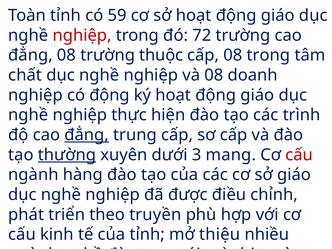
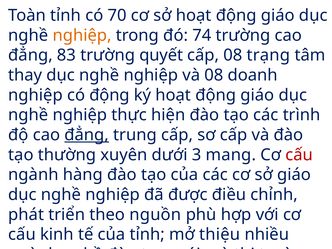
59: 59 -> 70 (117, 15)
nghiệp colour: red -> orange (82, 35)
72: 72 -> 74 (202, 35)
đẳng 08: 08 -> 83 (66, 55)
thuộc: thuộc -> quyết (161, 55)
08 trong: trong -> trạng (268, 55)
chất: chất -> thay (25, 75)
thường underline: present -> none (67, 155)
truyền: truyền -> nguồn (155, 215)
